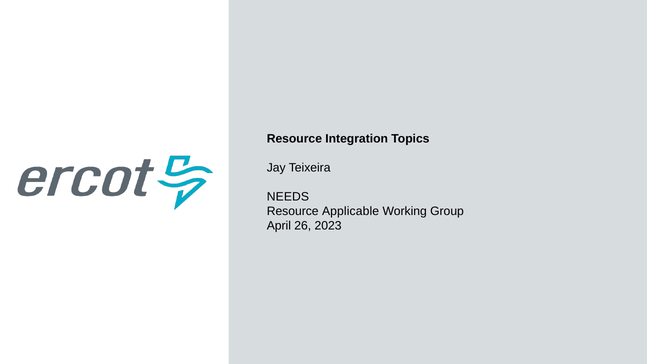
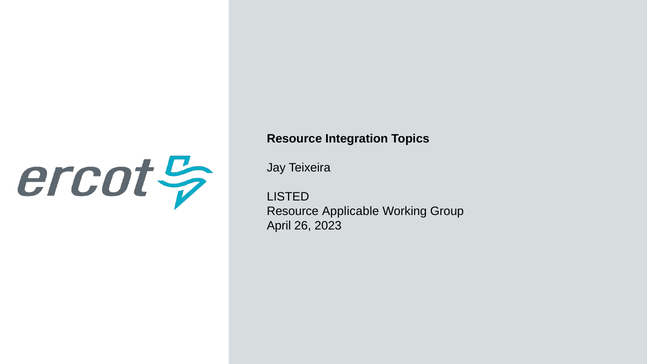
NEEDS: NEEDS -> LISTED (288, 197)
